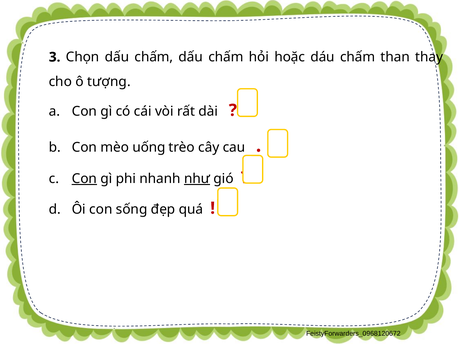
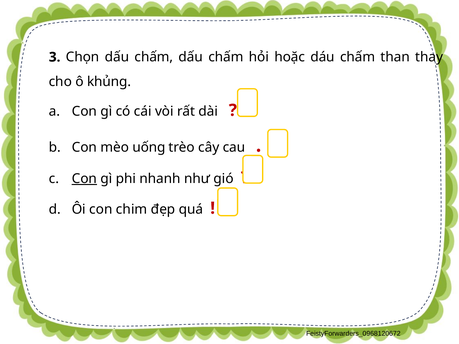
tượng: tượng -> khủng (109, 82)
như underline: present -> none (197, 179)
sống: sống -> chim (132, 209)
